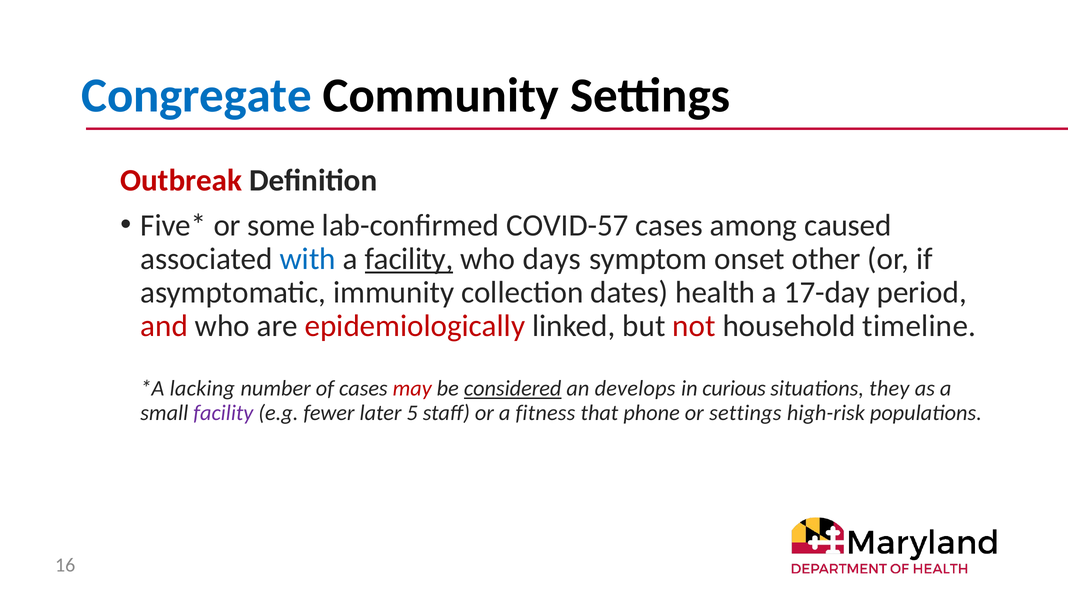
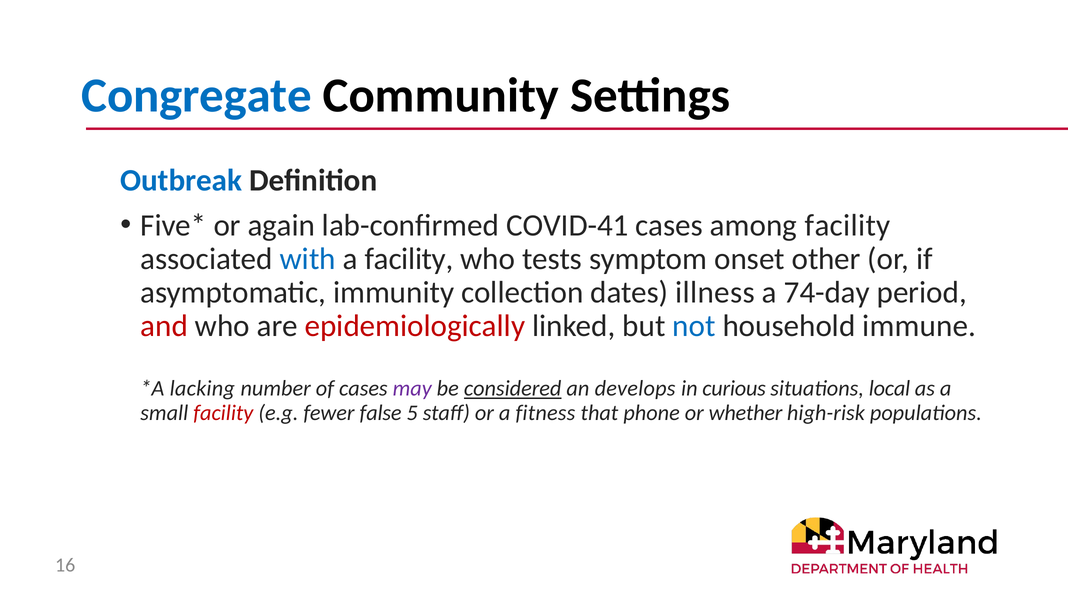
Outbreak colour: red -> blue (181, 181)
some: some -> again (281, 225)
COVID-57: COVID-57 -> COVID-41 (567, 225)
among caused: caused -> facility (848, 225)
facility underline: present -> none (409, 259)
days: days -> tests (552, 259)
health: health -> illness (715, 292)
17-day: 17-day -> 74-day (827, 292)
not colour: red -> blue (694, 326)
timeline: timeline -> immune (919, 326)
may colour: red -> purple (412, 388)
they: they -> local (889, 388)
facility colour: purple -> red (223, 413)
later: later -> false (381, 413)
or settings: settings -> whether (746, 413)
